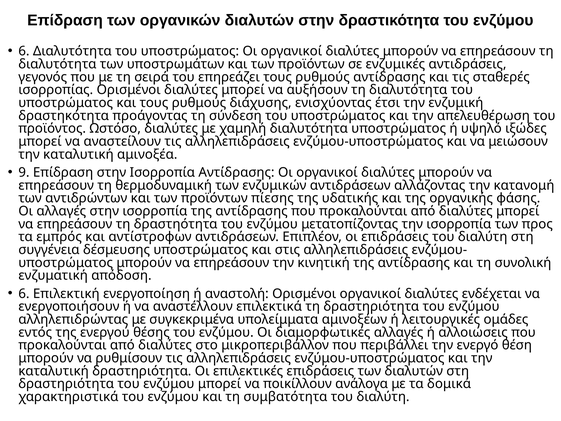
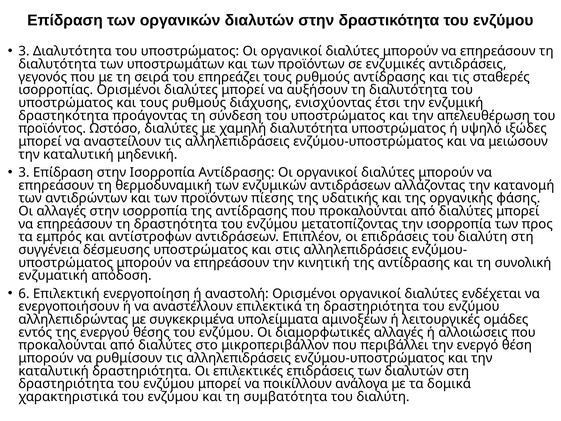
6: 6 -> 3 (24, 51)
αμινοξέα: αμινοξέα -> μηδενική (147, 154)
9: 9 -> 3 (24, 172)
